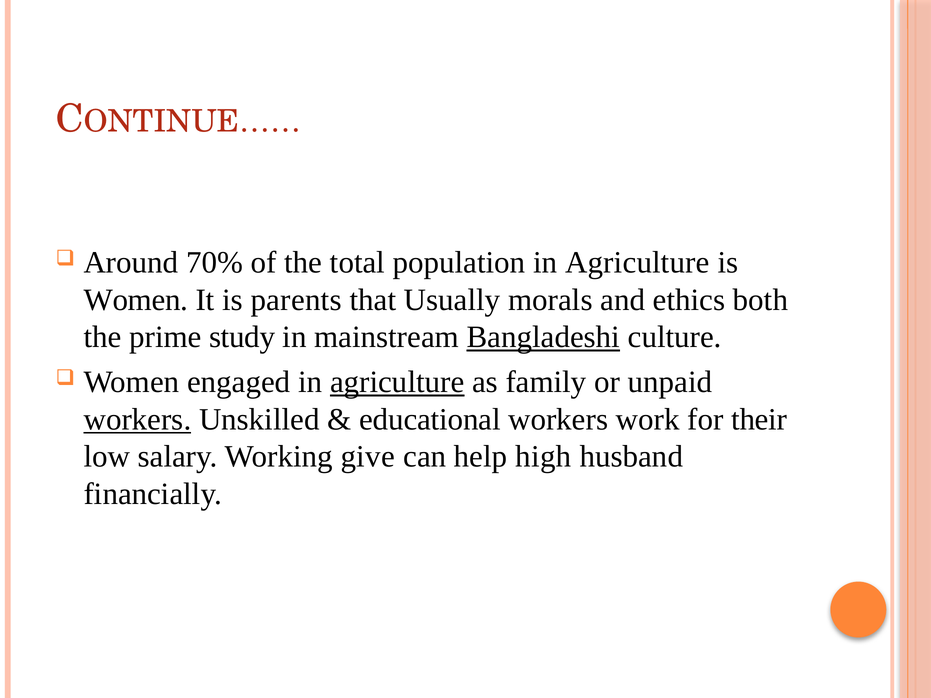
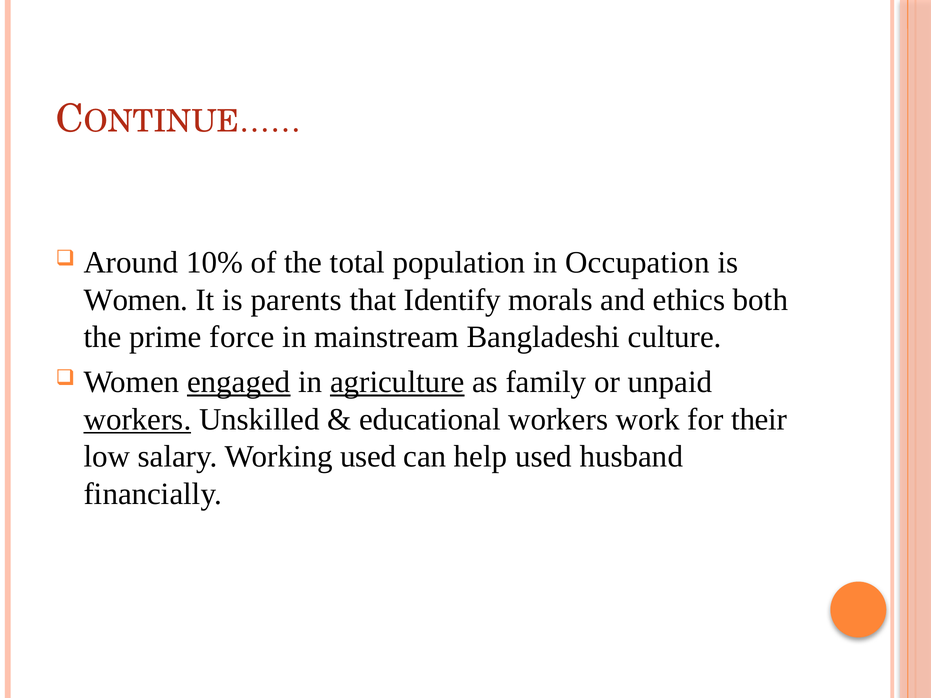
70%: 70% -> 10% (215, 263)
population in Agriculture: Agriculture -> Occupation (637, 263)
Usually: Usually -> Identify (452, 300)
study: study -> force (242, 337)
Bangladeshi underline: present -> none (543, 337)
engaged underline: none -> present (239, 382)
Working give: give -> used (368, 457)
help high: high -> used (544, 457)
